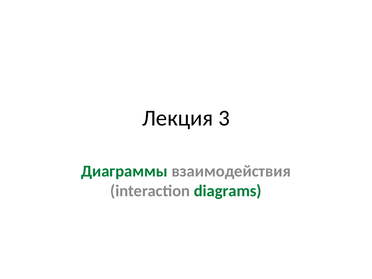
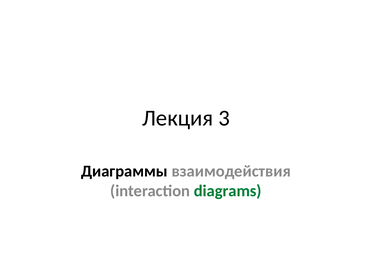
Диаграммы colour: green -> black (124, 171)
